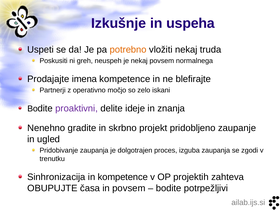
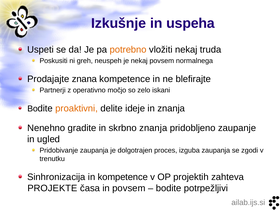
imena: imena -> znana (84, 79)
proaktivni colour: purple -> orange (77, 108)
skrbno projekt: projekt -> znanja (153, 128)
OBUPUJTE: OBUPUJTE -> PROJEKTE (52, 188)
